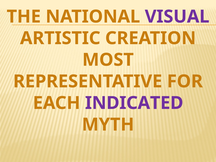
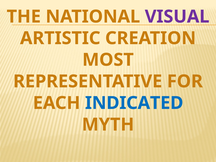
INDICATED colour: purple -> blue (134, 103)
